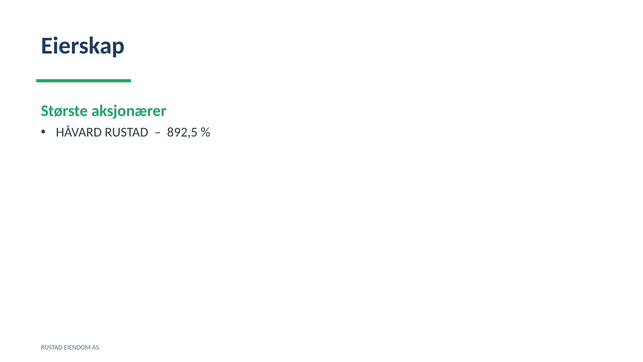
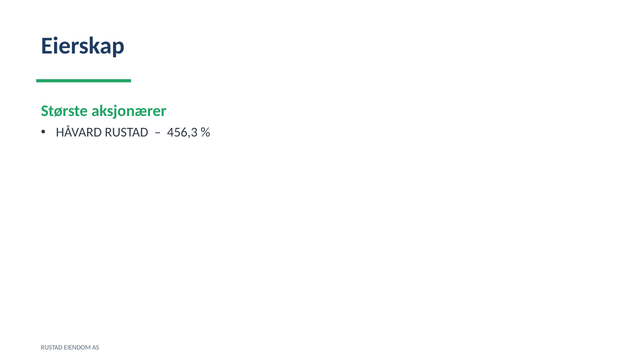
892,5: 892,5 -> 456,3 (182, 132)
